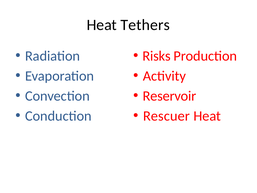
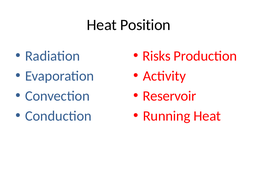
Tethers: Tethers -> Position (145, 25)
Rescuer: Rescuer -> Running (167, 116)
